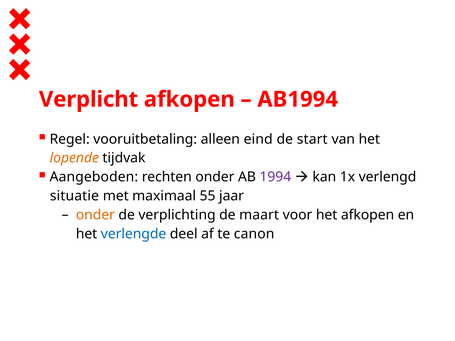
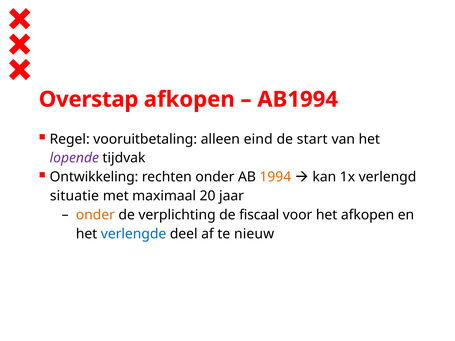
Verplicht: Verplicht -> Overstap (89, 99)
lopende colour: orange -> purple (74, 158)
Aangeboden: Aangeboden -> Ontwikkeling (94, 177)
1994 colour: purple -> orange (275, 177)
55: 55 -> 20 (208, 196)
maart: maart -> fiscaal (259, 215)
canon: canon -> nieuw (254, 234)
